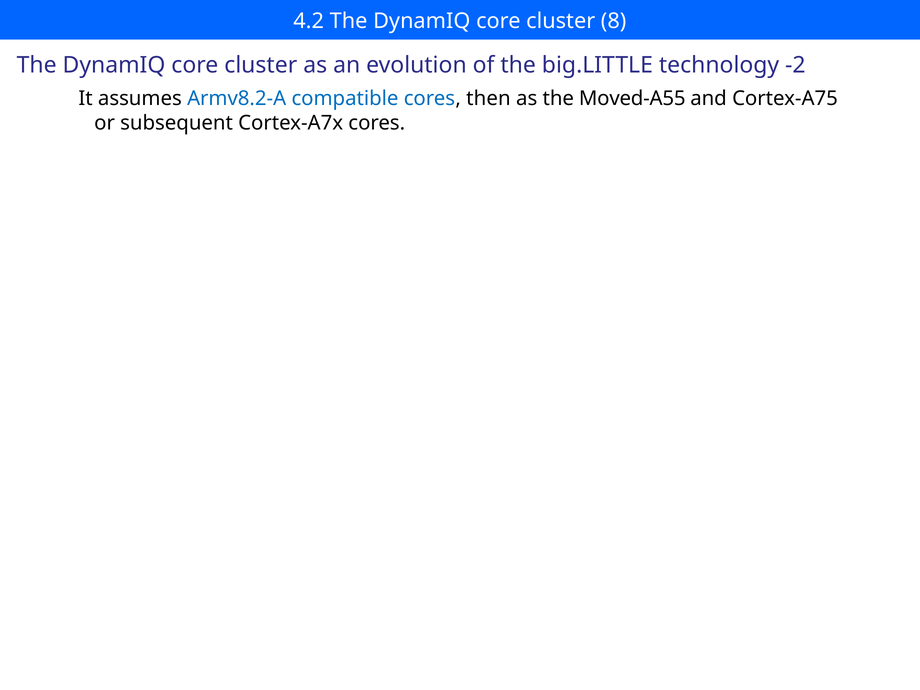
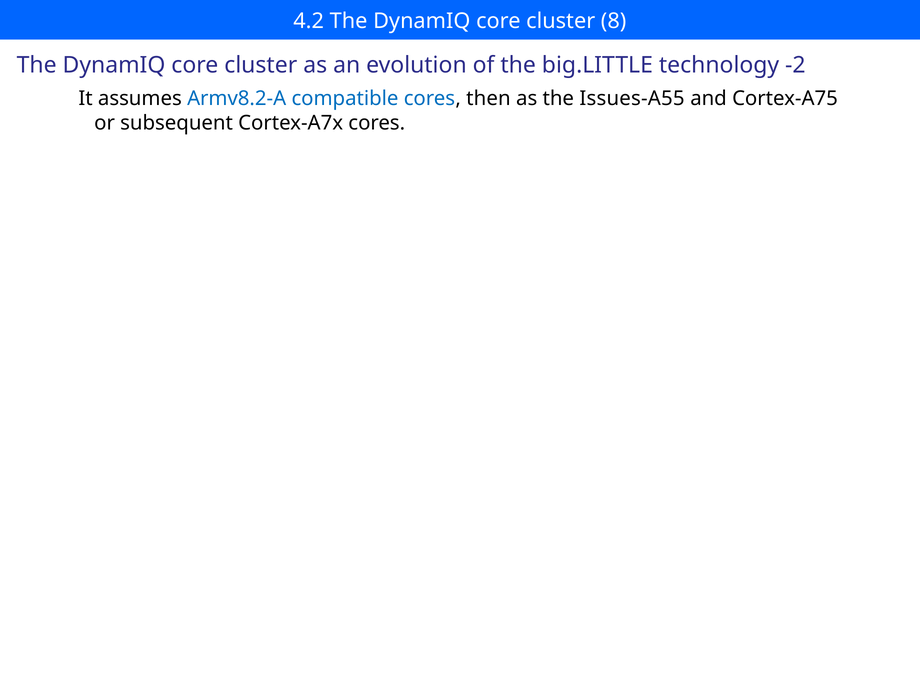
Moved-A55: Moved-A55 -> Issues-A55 (632, 99)
